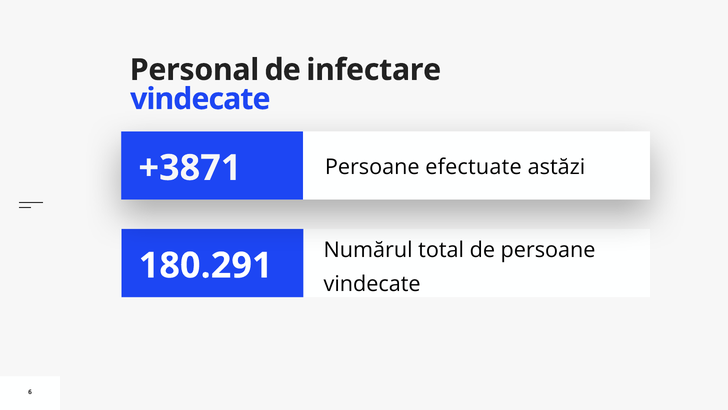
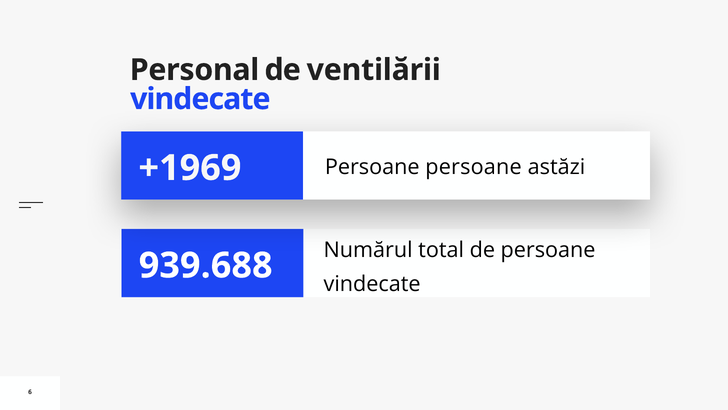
infectare: infectare -> ventilării (374, 70)
+3871: +3871 -> +1969 (190, 168)
Persoane efectuate: efectuate -> persoane (474, 167)
180.291: 180.291 -> 939.688 (206, 265)
